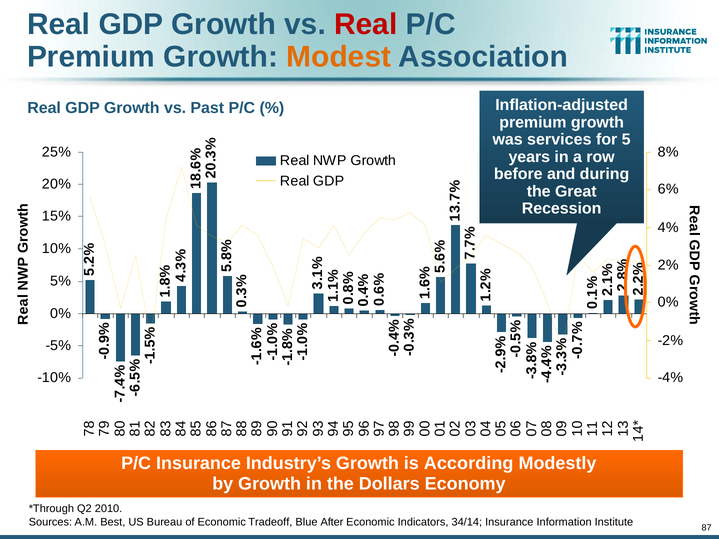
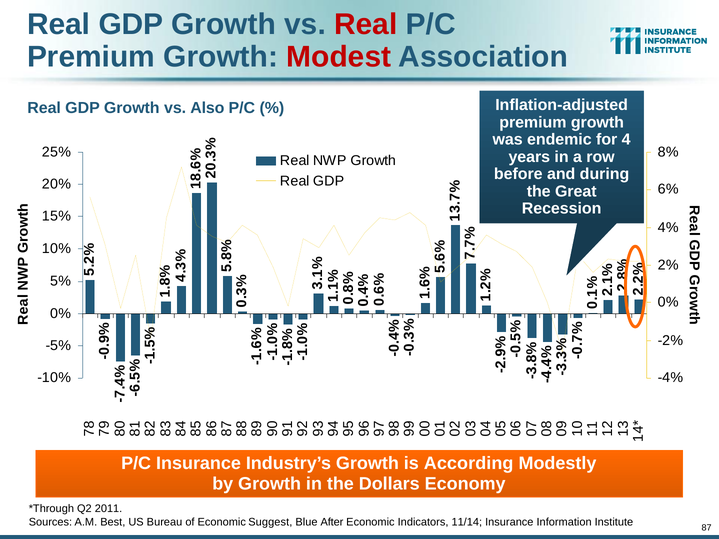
Modest colour: orange -> red (339, 57)
Past: Past -> Also (207, 108)
services: services -> endemic (559, 140)
for 5: 5 -> 4 (626, 140)
2010: 2010 -> 2011 (109, 509)
Tradeoff: Tradeoff -> Suggest (270, 523)
34/14: 34/14 -> 11/14 (467, 523)
